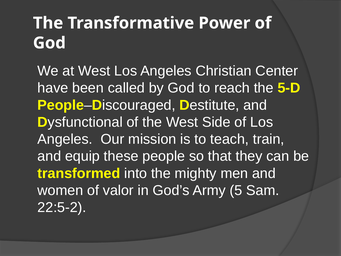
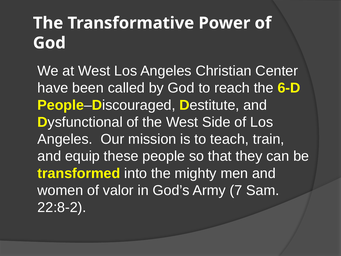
5-D: 5-D -> 6-D (289, 88)
5: 5 -> 7 (236, 190)
22:5-2: 22:5-2 -> 22:8-2 (62, 207)
